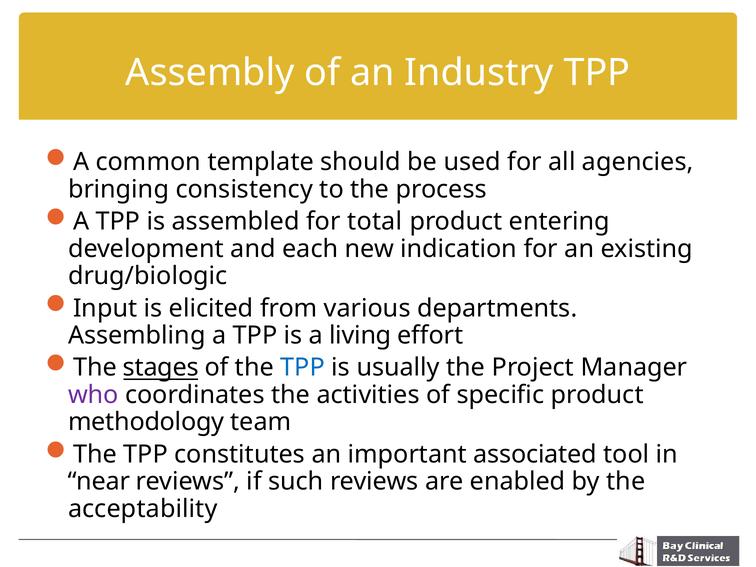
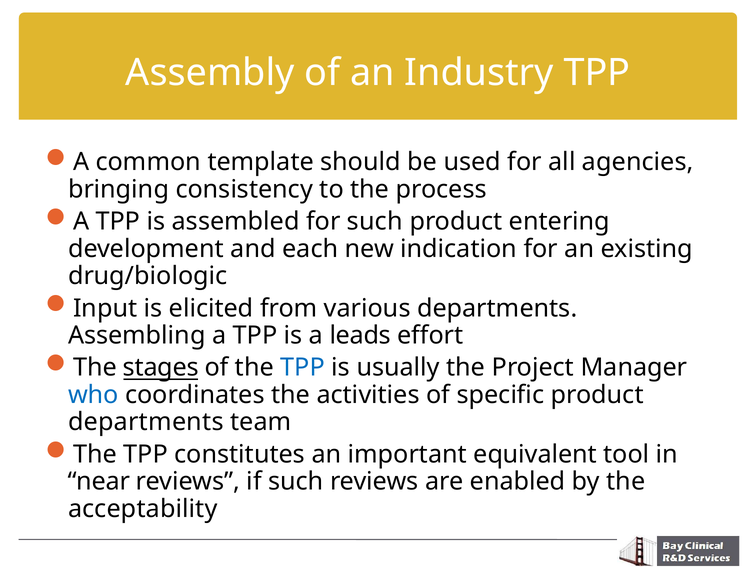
for total: total -> such (375, 222)
living: living -> leads (360, 335)
who colour: purple -> blue (93, 395)
methodology: methodology -> departments (146, 422)
associated: associated -> equivalent (535, 454)
